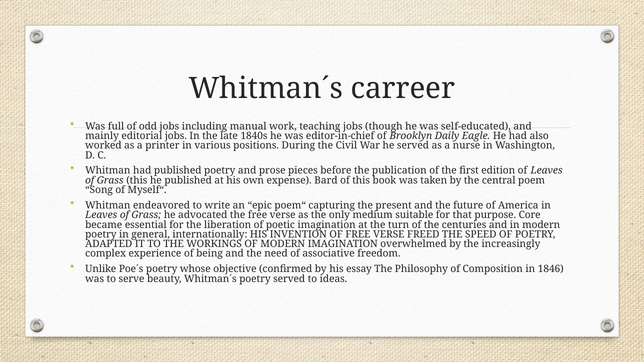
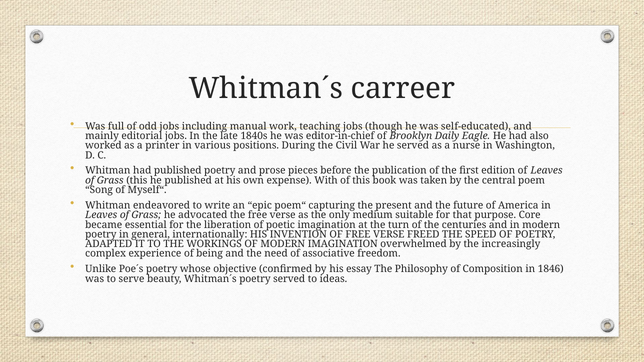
Bard: Bard -> With (326, 180)
